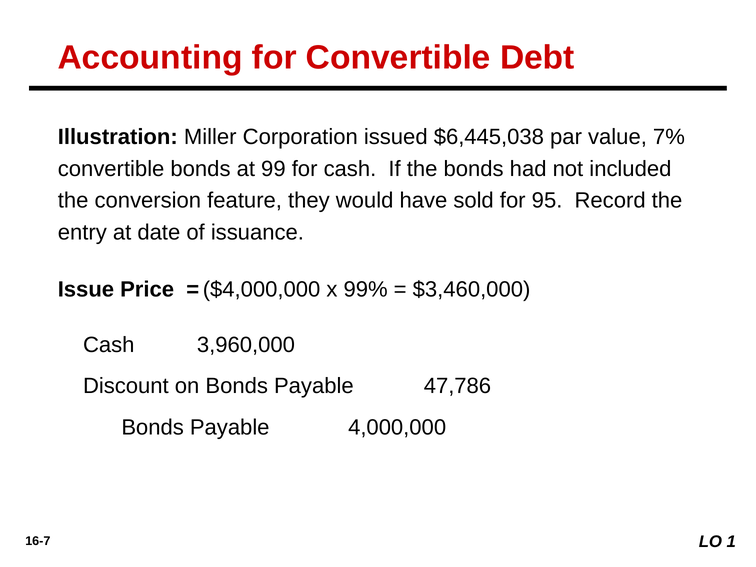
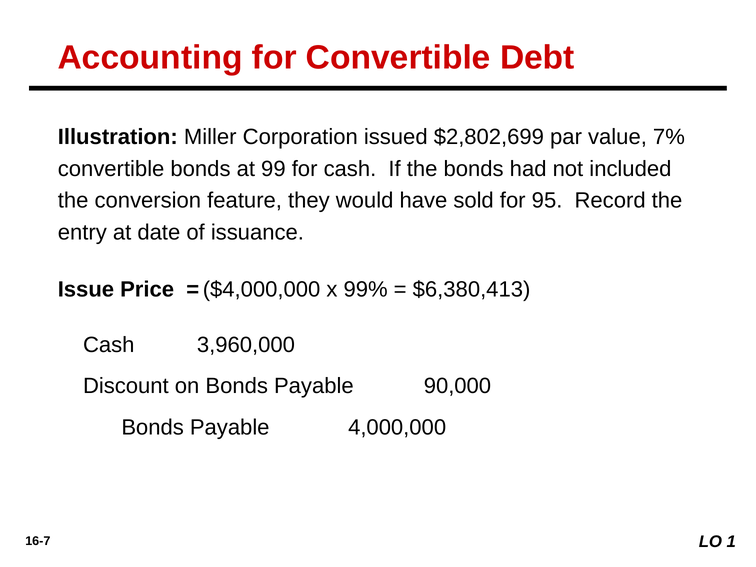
$6,445,038: $6,445,038 -> $2,802,699 (489, 137)
$3,460,000: $3,460,000 -> $6,380,413 (472, 289)
47,786: 47,786 -> 90,000 (457, 386)
